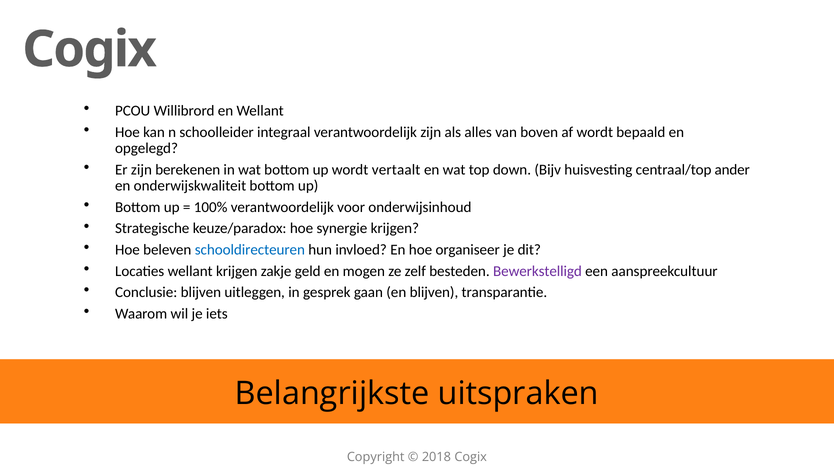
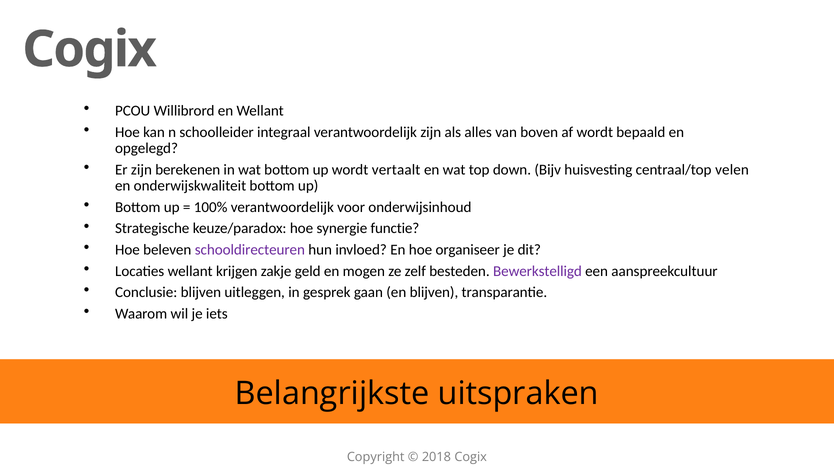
ander: ander -> velen (732, 170)
synergie krijgen: krijgen -> functie (395, 229)
schooldirecteuren colour: blue -> purple (250, 250)
